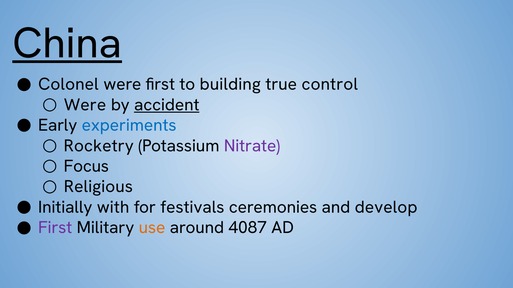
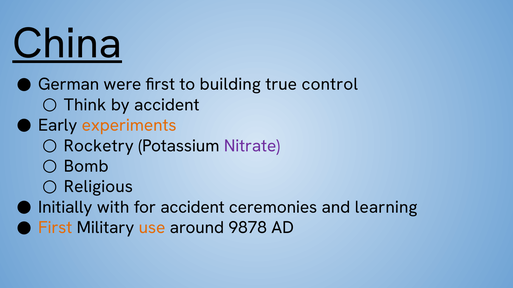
Colonel: Colonel -> German (69, 84)
Were: Were -> Think (85, 105)
accident underline: present -> none (167, 105)
experiments colour: blue -> orange (129, 125)
Focus: Focus -> Bomb (86, 167)
for festivals: festivals -> accident (193, 208)
develop: develop -> learning (386, 208)
First colour: purple -> orange (55, 228)
4087: 4087 -> 9878 (248, 228)
